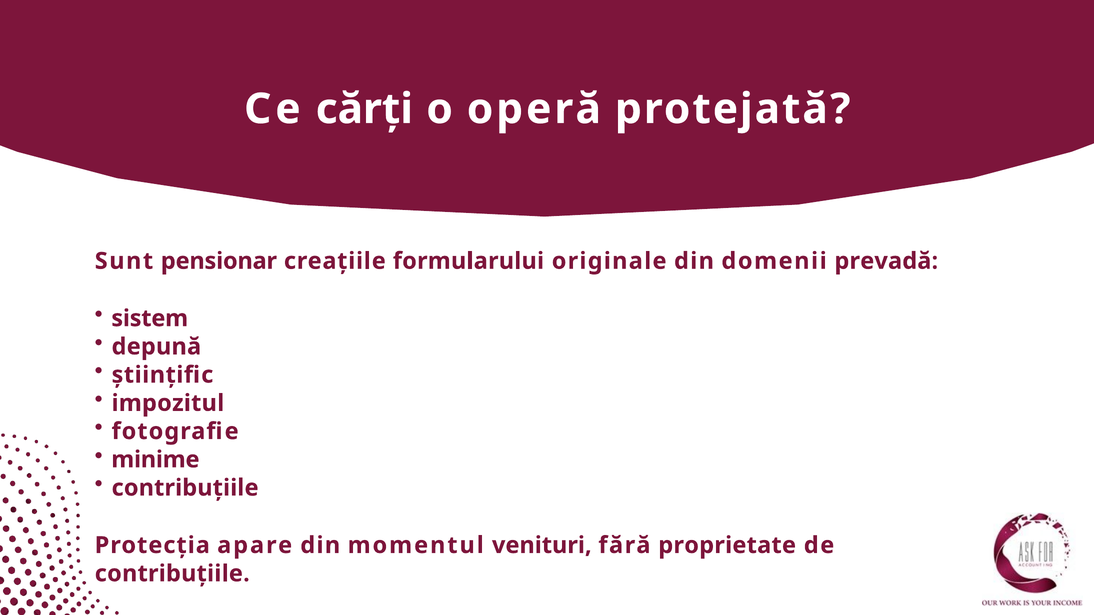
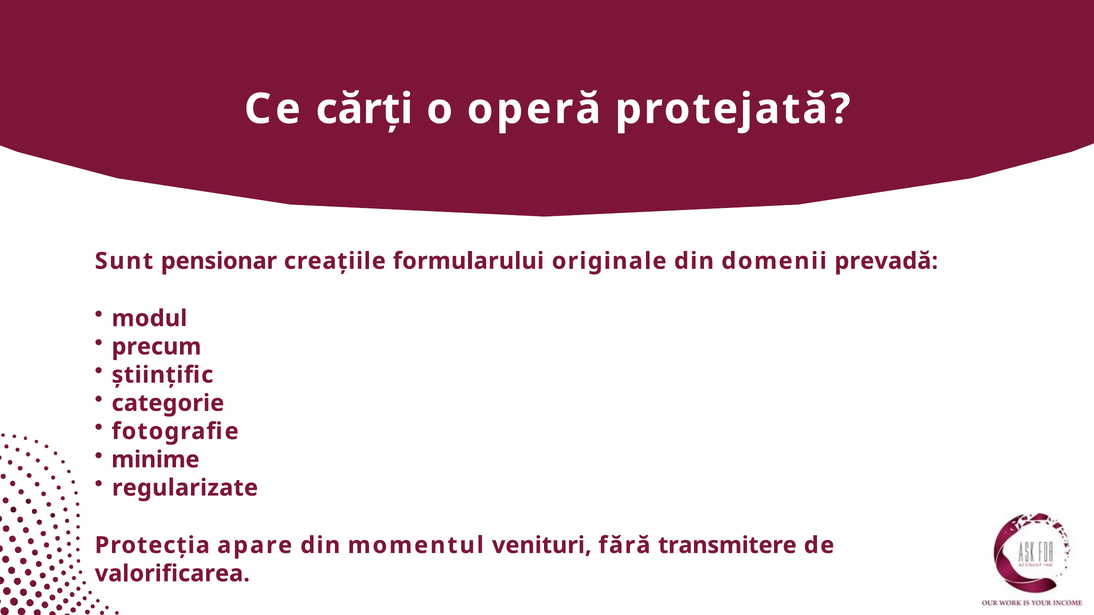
sistem: sistem -> modul (149, 319)
depună: depună -> precum (156, 347)
impozitul: impozitul -> categorie (168, 403)
contribuțiile: contribuțiile -> regularizate (185, 488)
proprietate: proprietate -> transmitere (727, 546)
contribuțiile: contribuțiile -> valorificarea (172, 574)
